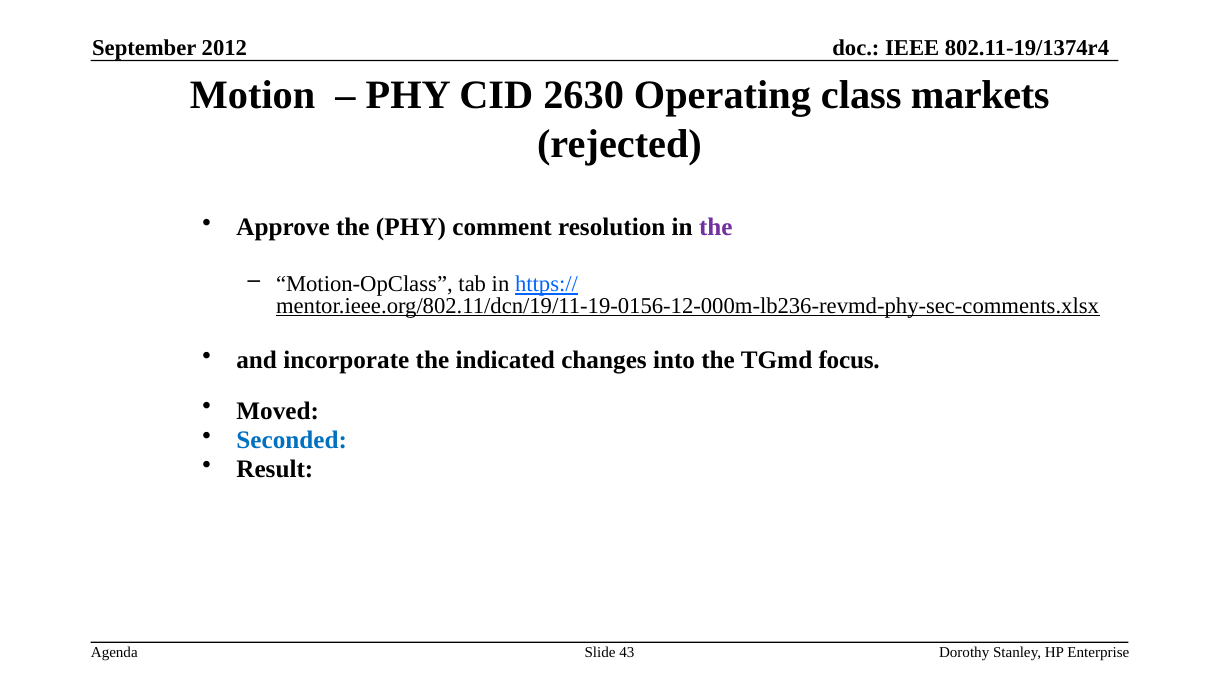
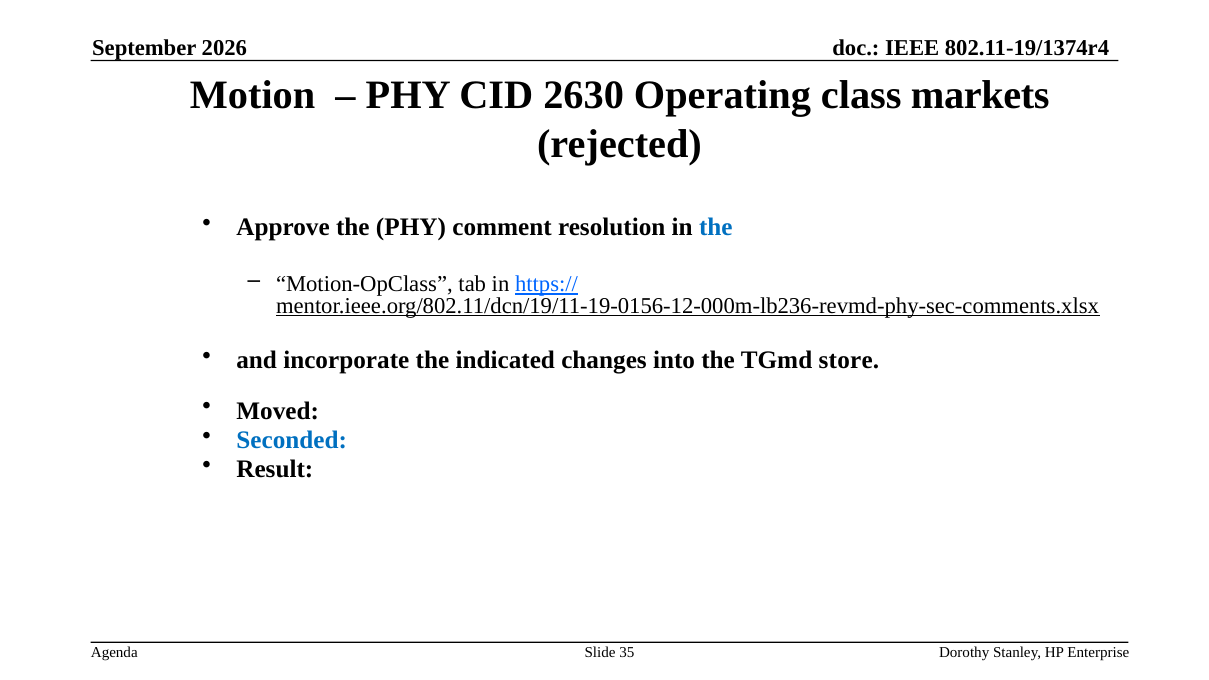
2012: 2012 -> 2026 (224, 48)
the colour: purple -> blue (716, 227)
focus: focus -> store (849, 360)
43: 43 -> 35 (627, 652)
